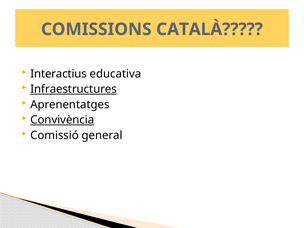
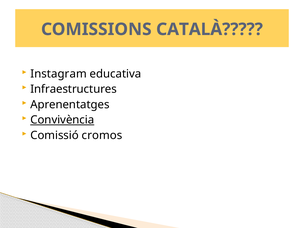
Interactius: Interactius -> Instagram (59, 74)
Infraestructures underline: present -> none (74, 89)
general: general -> cromos (102, 135)
